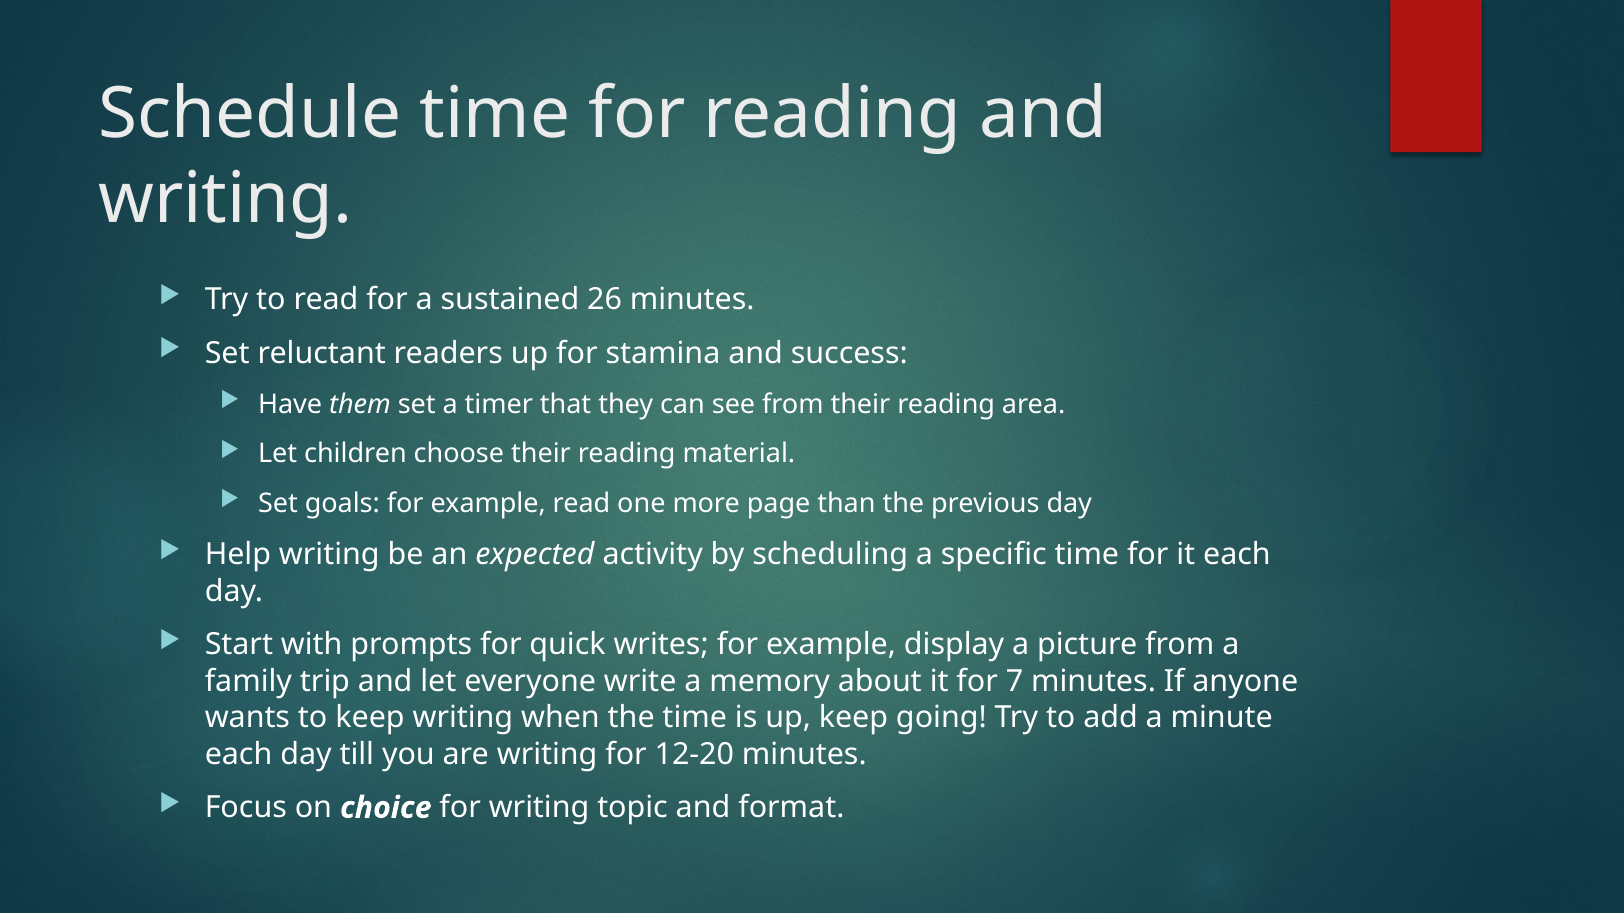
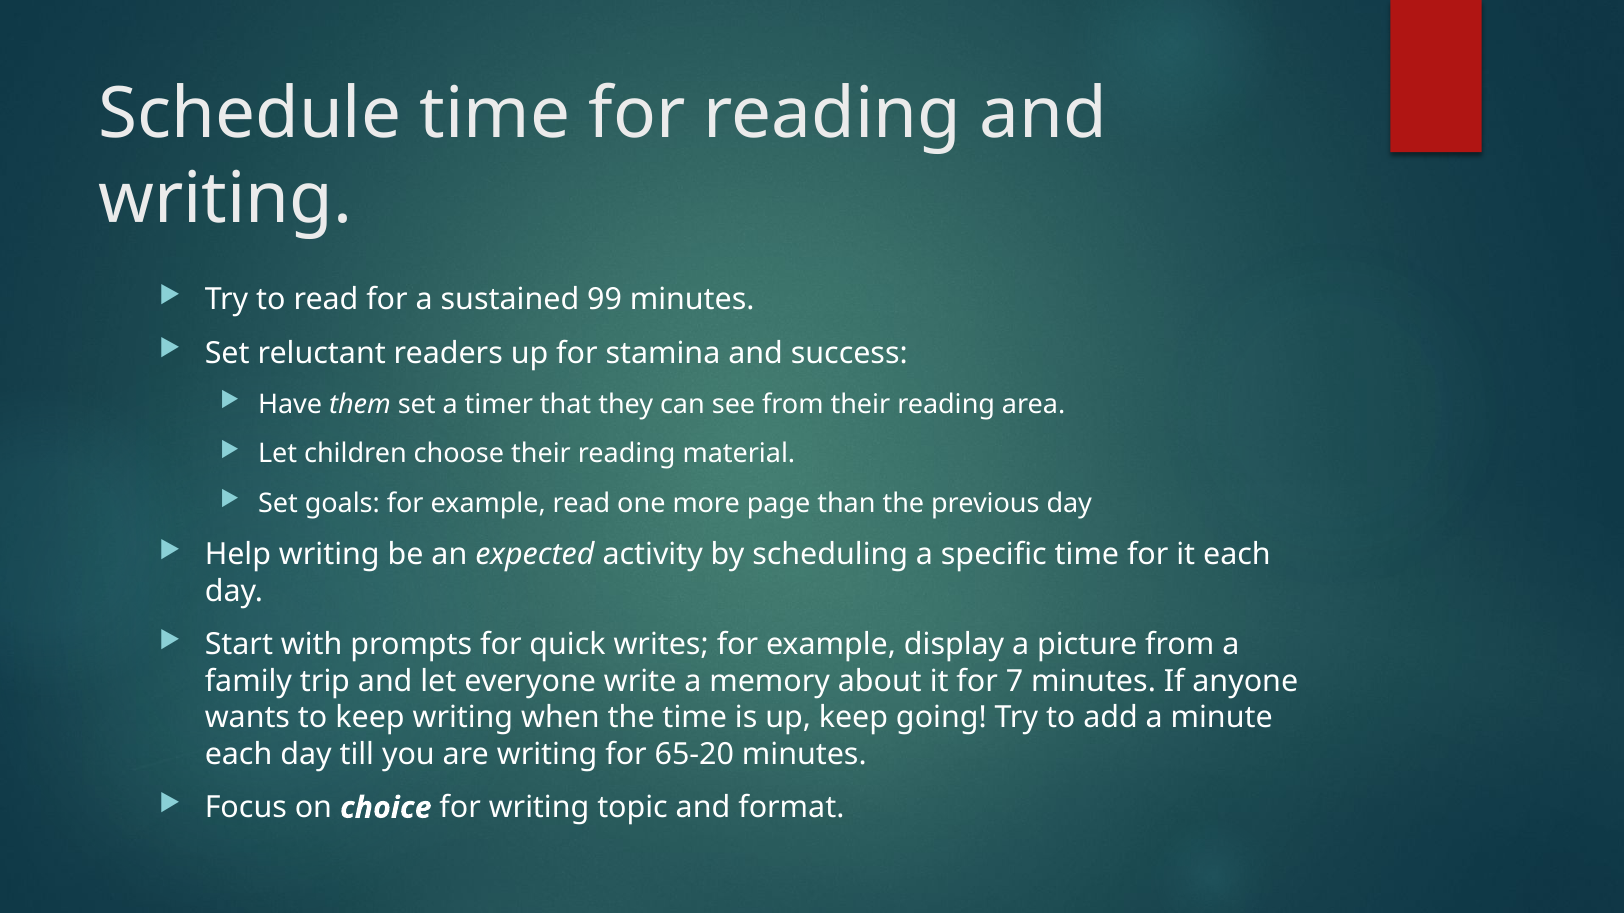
26: 26 -> 99 (605, 300)
12-20: 12-20 -> 65-20 (694, 755)
